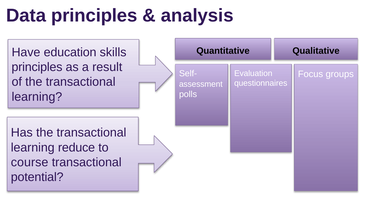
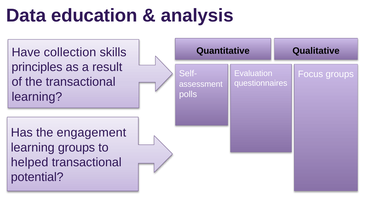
Data principles: principles -> education (94, 15)
education: education -> collection (70, 52)
Has the transactional: transactional -> engagement (91, 132)
learning reduce: reduce -> groups (77, 147)
course: course -> helped (30, 162)
